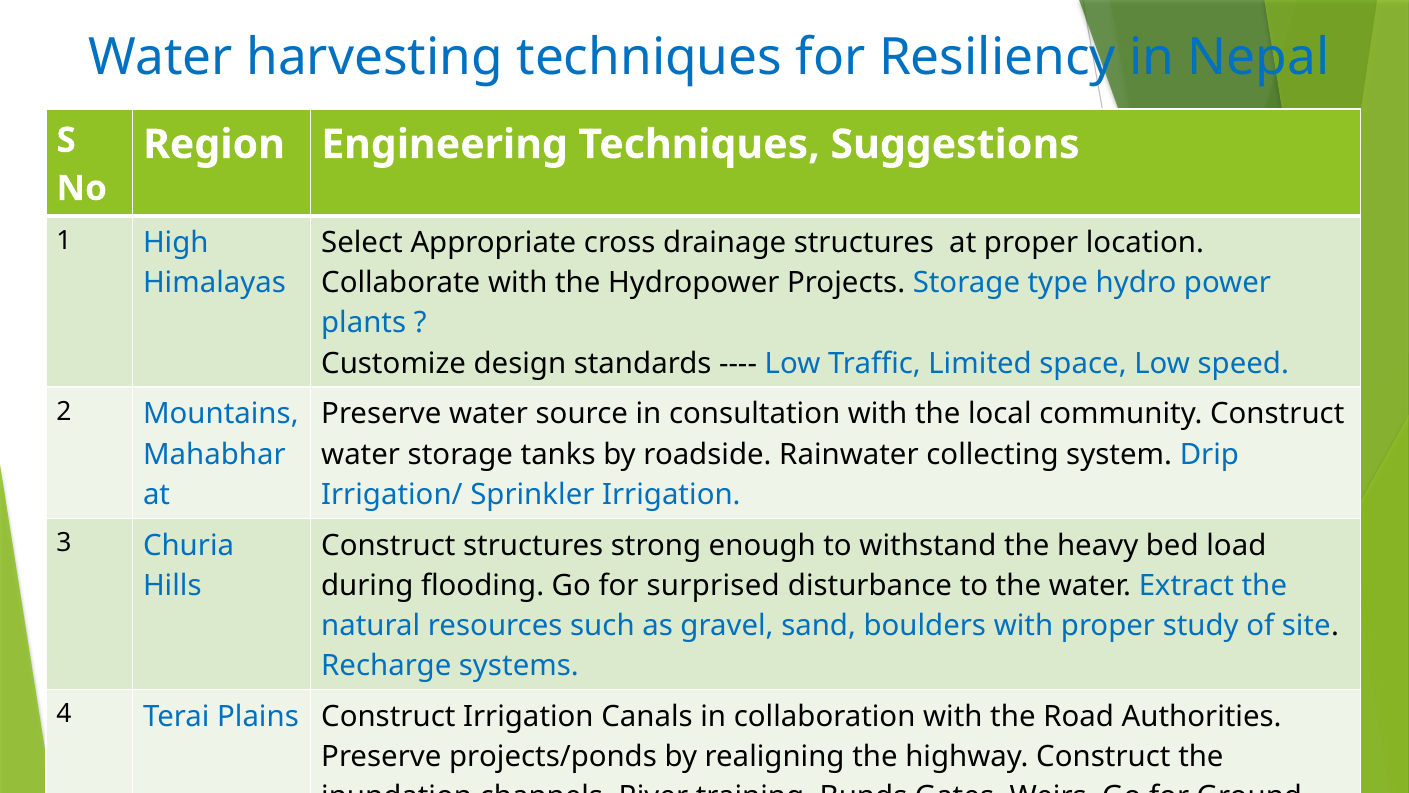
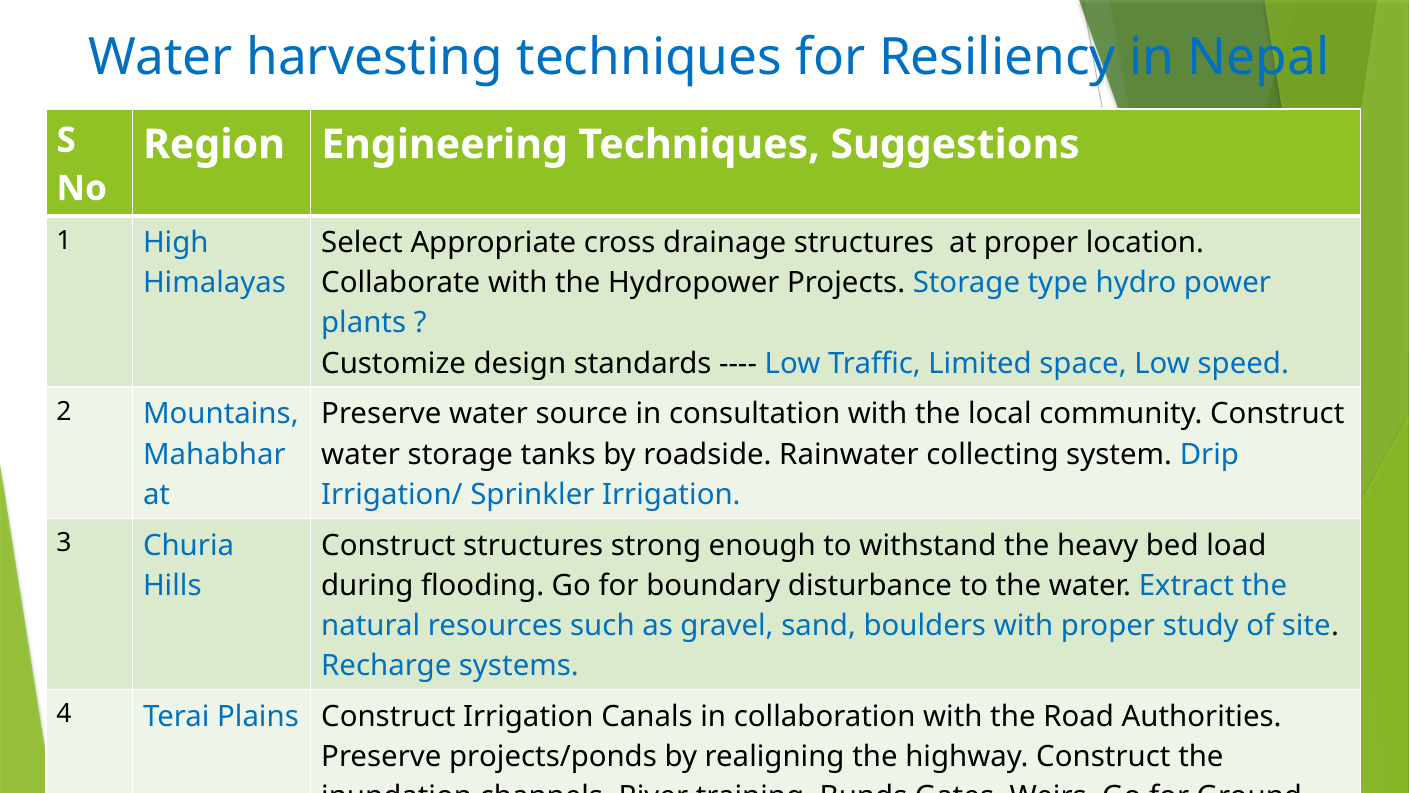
surprised: surprised -> boundary (713, 585)
